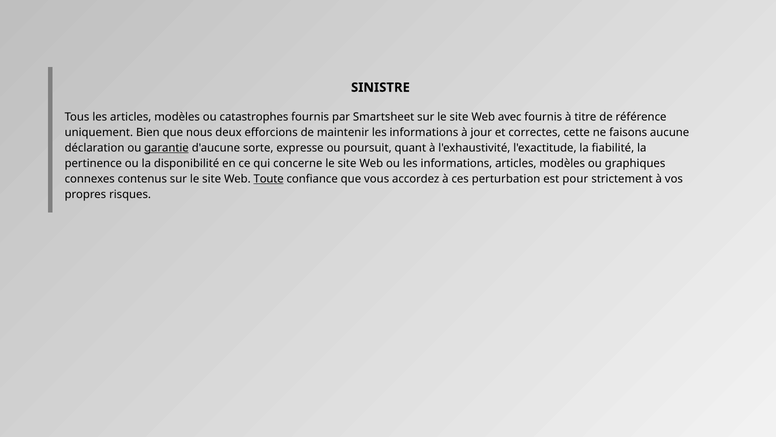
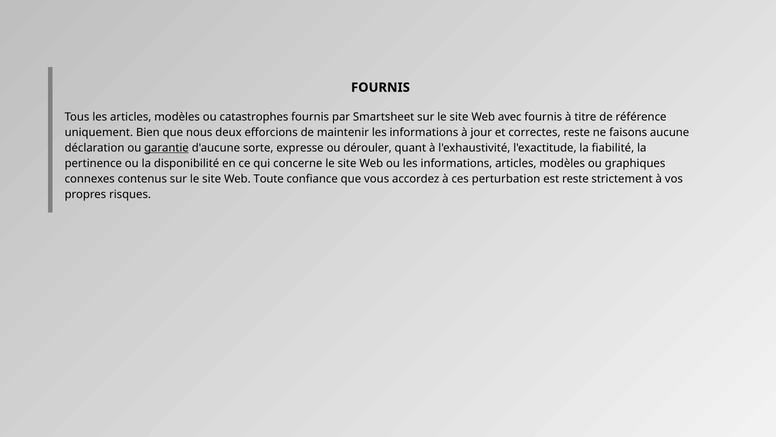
SINISTRE: SINISTRE -> FOURNIS (380, 87)
correctes cette: cette -> reste (577, 132)
poursuit: poursuit -> dérouler (368, 148)
Toute underline: present -> none (269, 179)
est pour: pour -> reste (575, 179)
